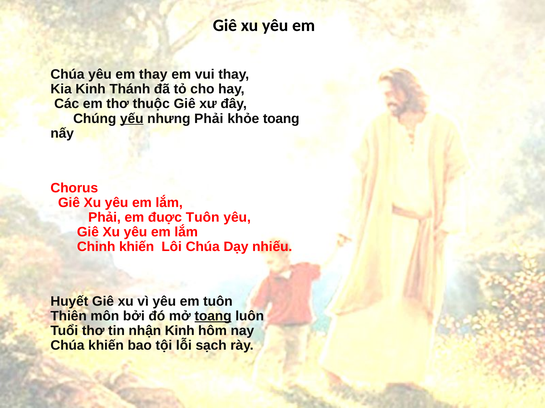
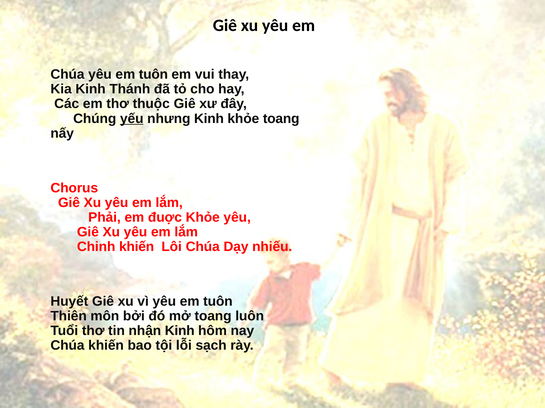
Chúa yêu em thay: thay -> tuôn (153, 75)
nhưng Phải: Phải -> Kinh (209, 119)
đuợc Tuôn: Tuôn -> Khỏe (203, 218)
toang underline: present -> none (213, 317)
